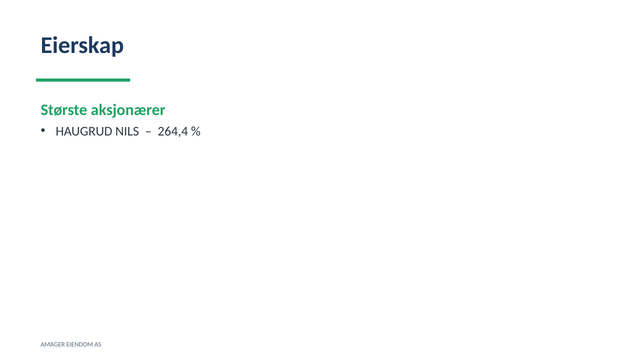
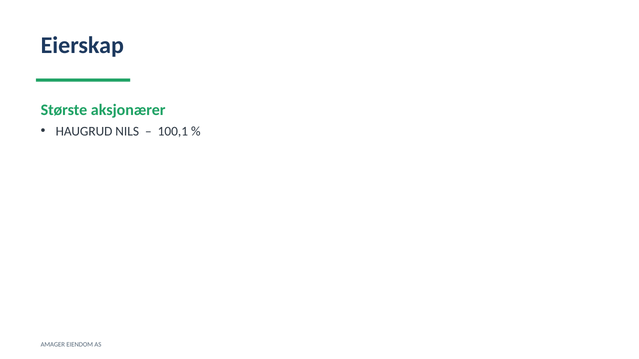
264,4: 264,4 -> 100,1 (173, 131)
